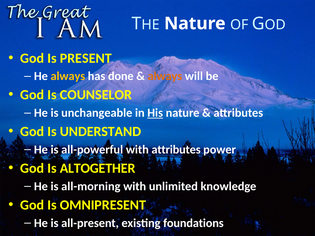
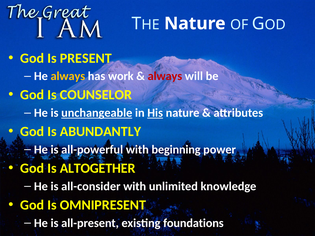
done: done -> work (121, 76)
always colour: orange -> red (165, 76)
unchangeable underline: none -> present (97, 113)
UNDERSTAND: UNDERSTAND -> ABUNDANTLY (100, 132)
with attributes: attributes -> beginning (176, 150)
all-morning: all-morning -> all-consider (91, 187)
